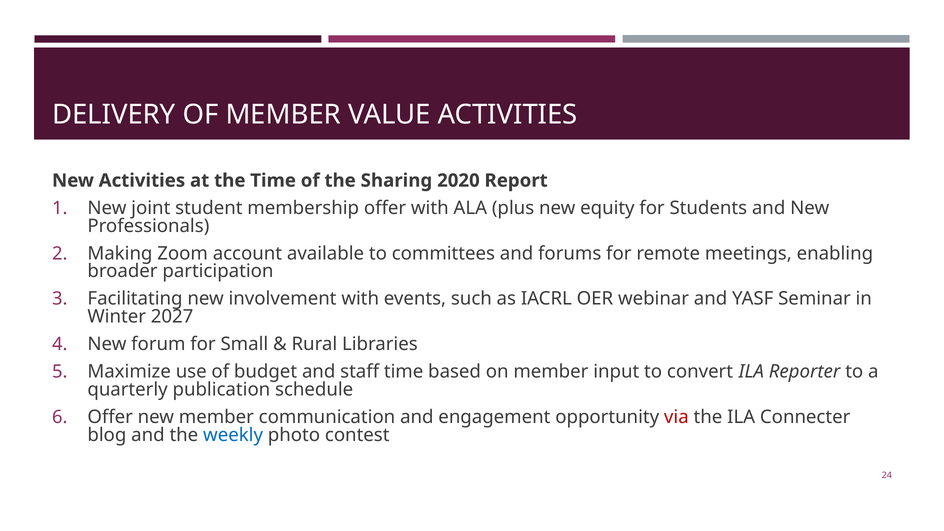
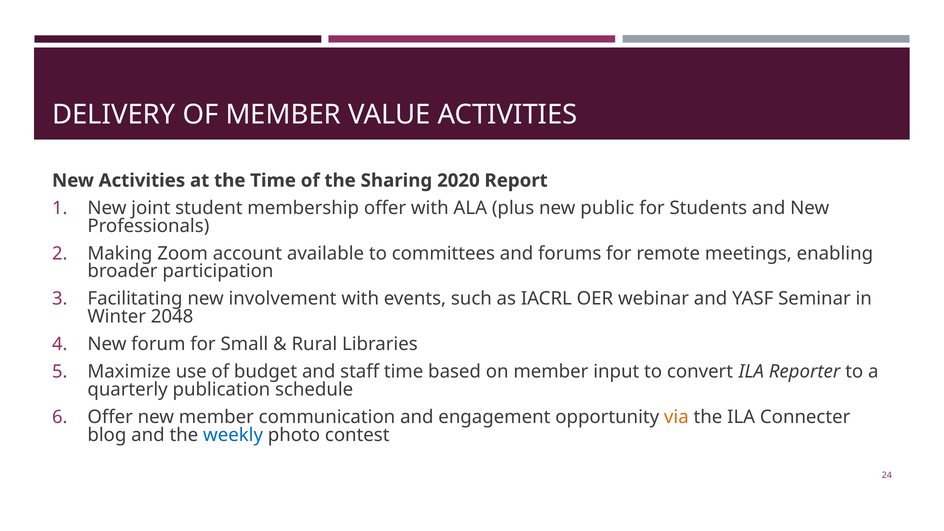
equity: equity -> public (607, 208)
2027: 2027 -> 2048 (172, 317)
via colour: red -> orange (676, 417)
